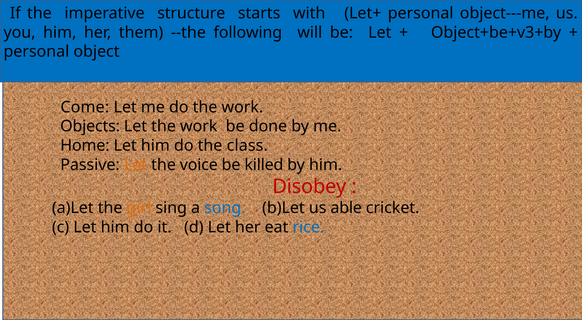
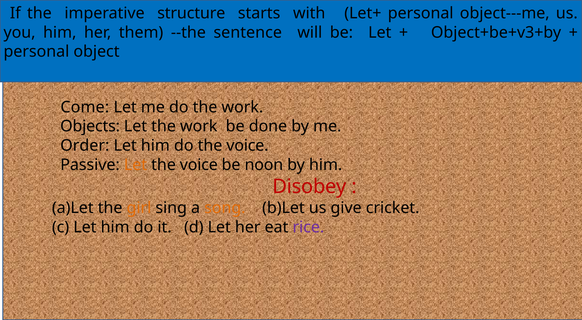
following: following -> sentence (248, 32)
Home: Home -> Order (85, 145)
do the class: class -> voice (247, 145)
killed: killed -> noon (264, 164)
song colour: blue -> orange (225, 208)
able: able -> give (346, 208)
rice colour: blue -> purple (308, 227)
